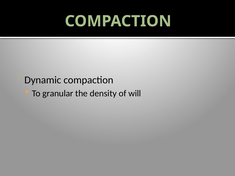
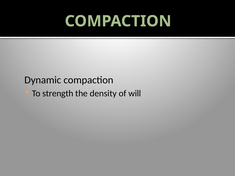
granular: granular -> strength (58, 94)
